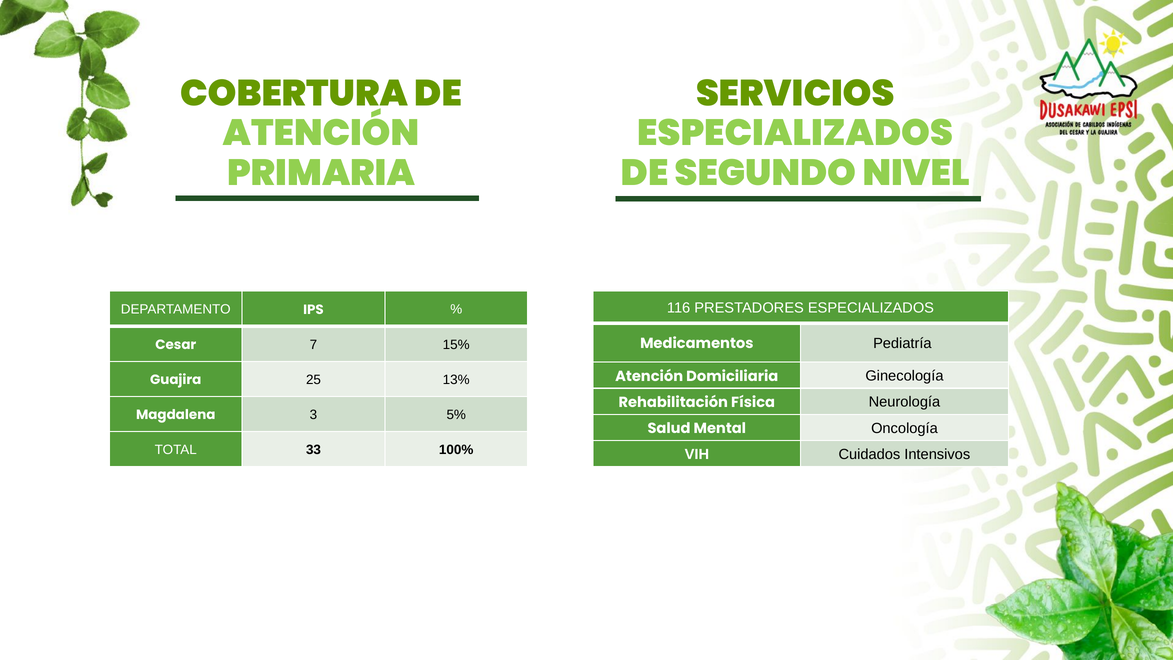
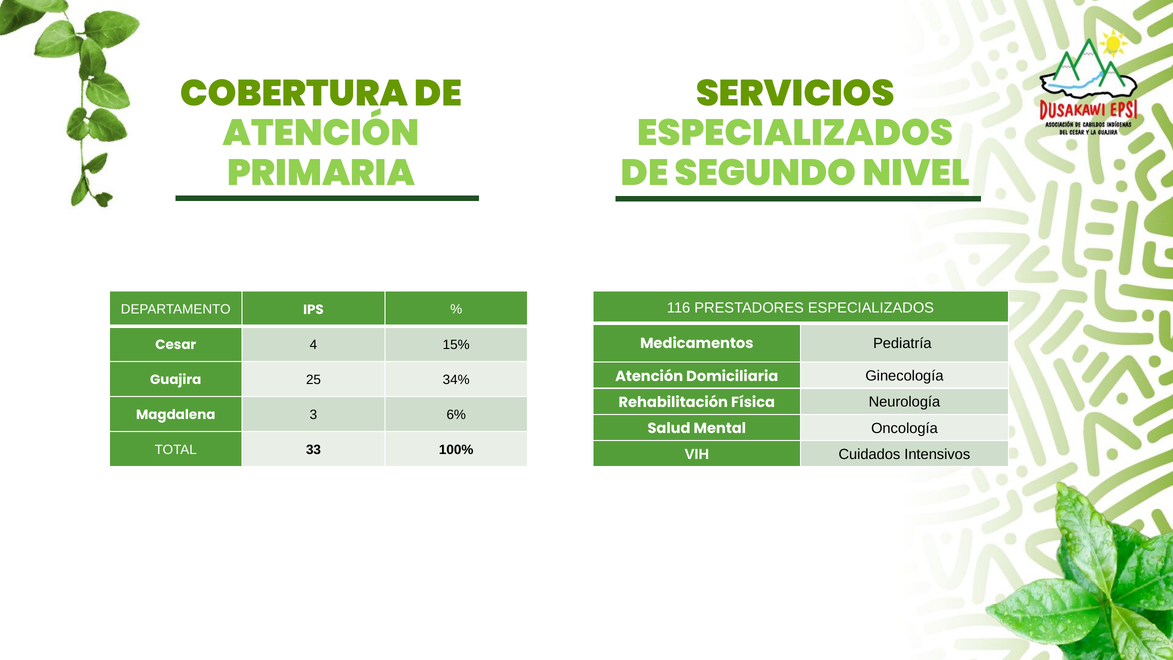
7: 7 -> 4 (313, 344)
13%: 13% -> 34% (456, 380)
5%: 5% -> 6% (456, 415)
